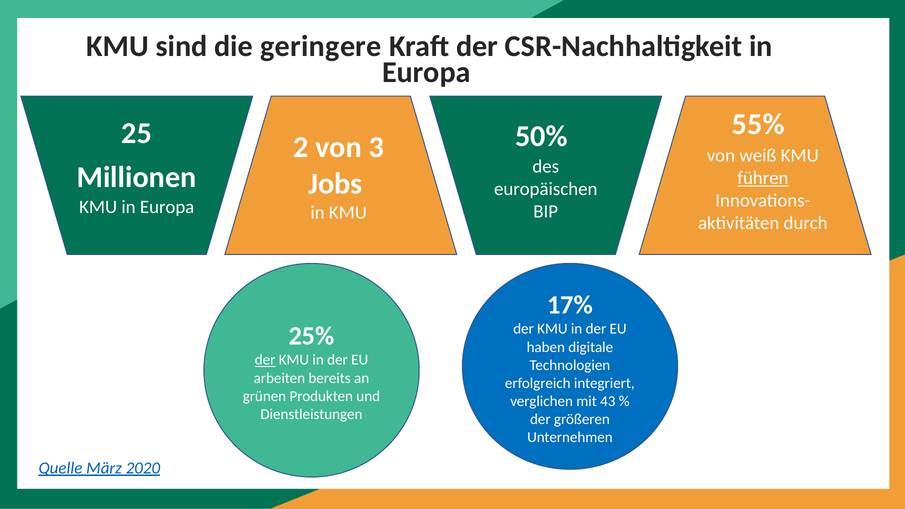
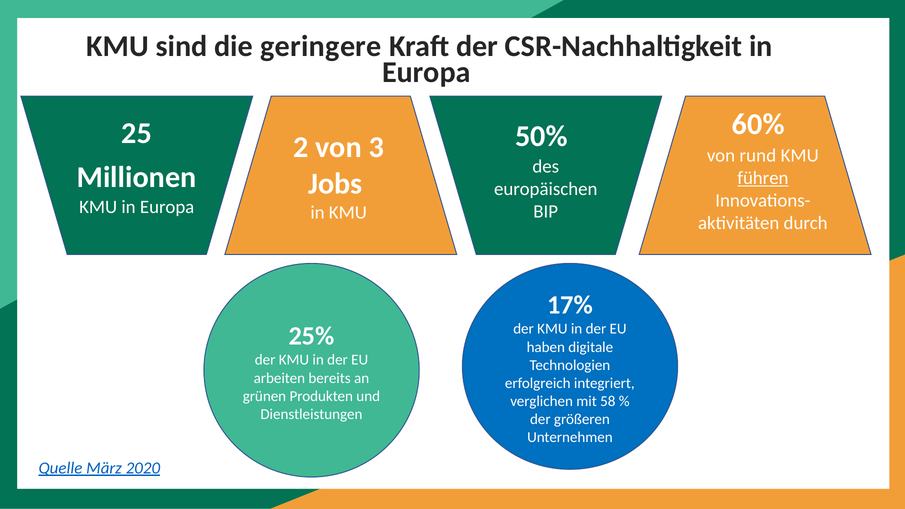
55%: 55% -> 60% (758, 125)
weiß: weiß -> rund (758, 155)
der underline: present -> none (265, 360)
43: 43 -> 58 (608, 401)
